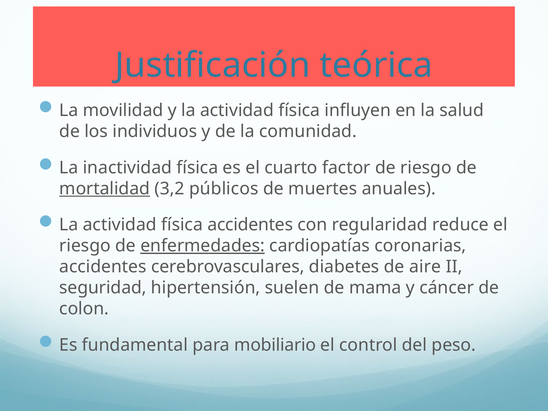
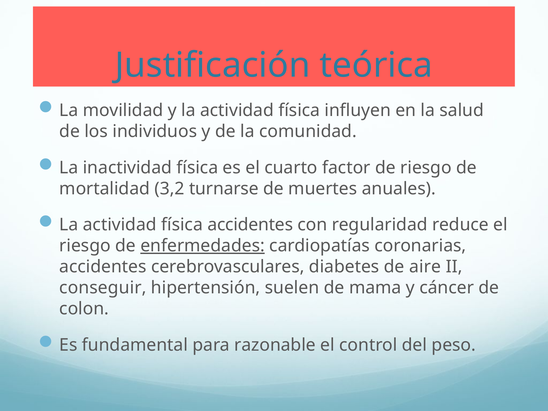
mortalidad underline: present -> none (105, 189)
públicos: públicos -> turnarse (224, 189)
seguridad: seguridad -> conseguir (103, 288)
mobiliario: mobiliario -> razonable (275, 345)
